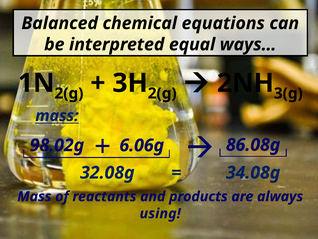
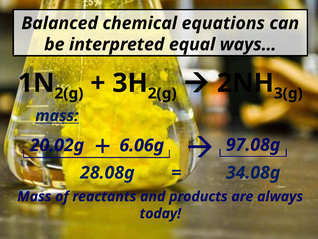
98.02g: 98.02g -> 20.02g (57, 145)
86.08g: 86.08g -> 97.08g (253, 145)
32.08g: 32.08g -> 28.08g (107, 172)
using: using -> today (160, 213)
